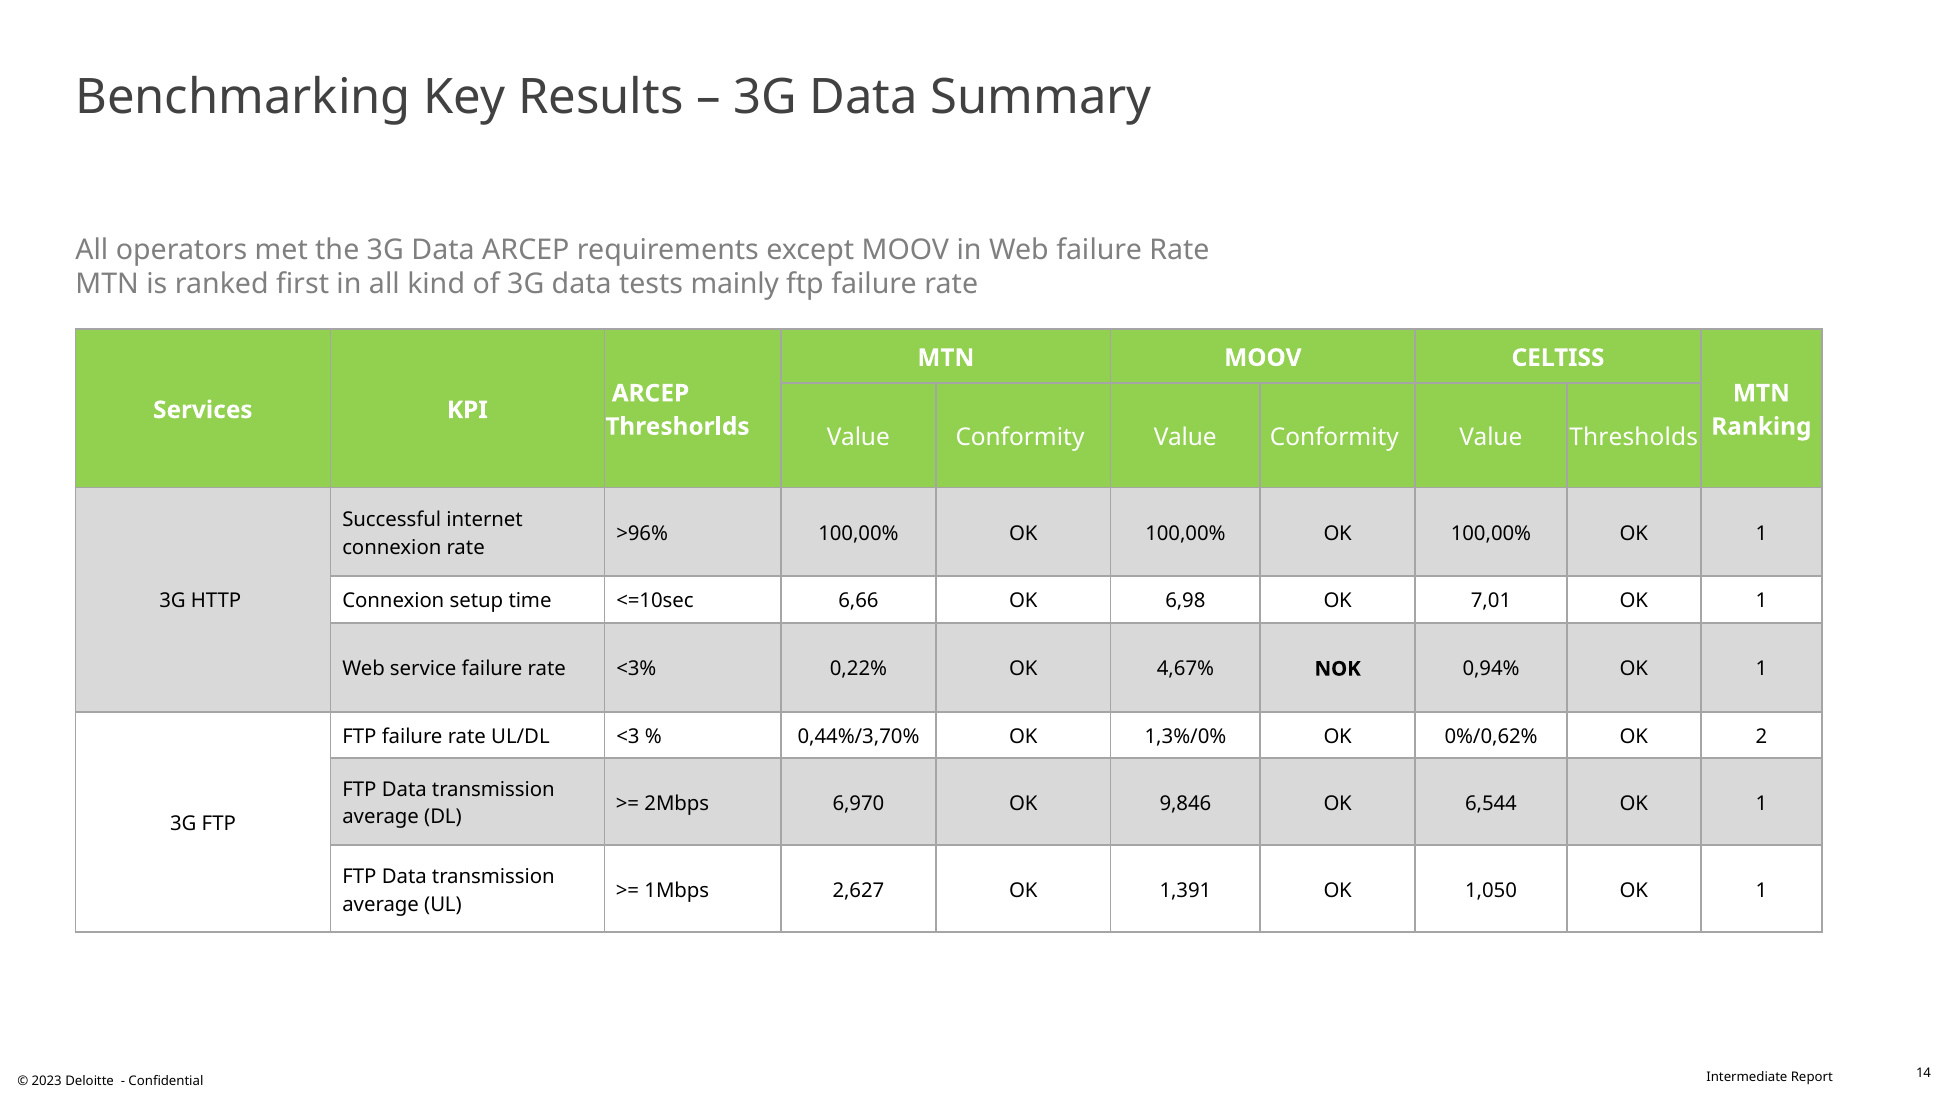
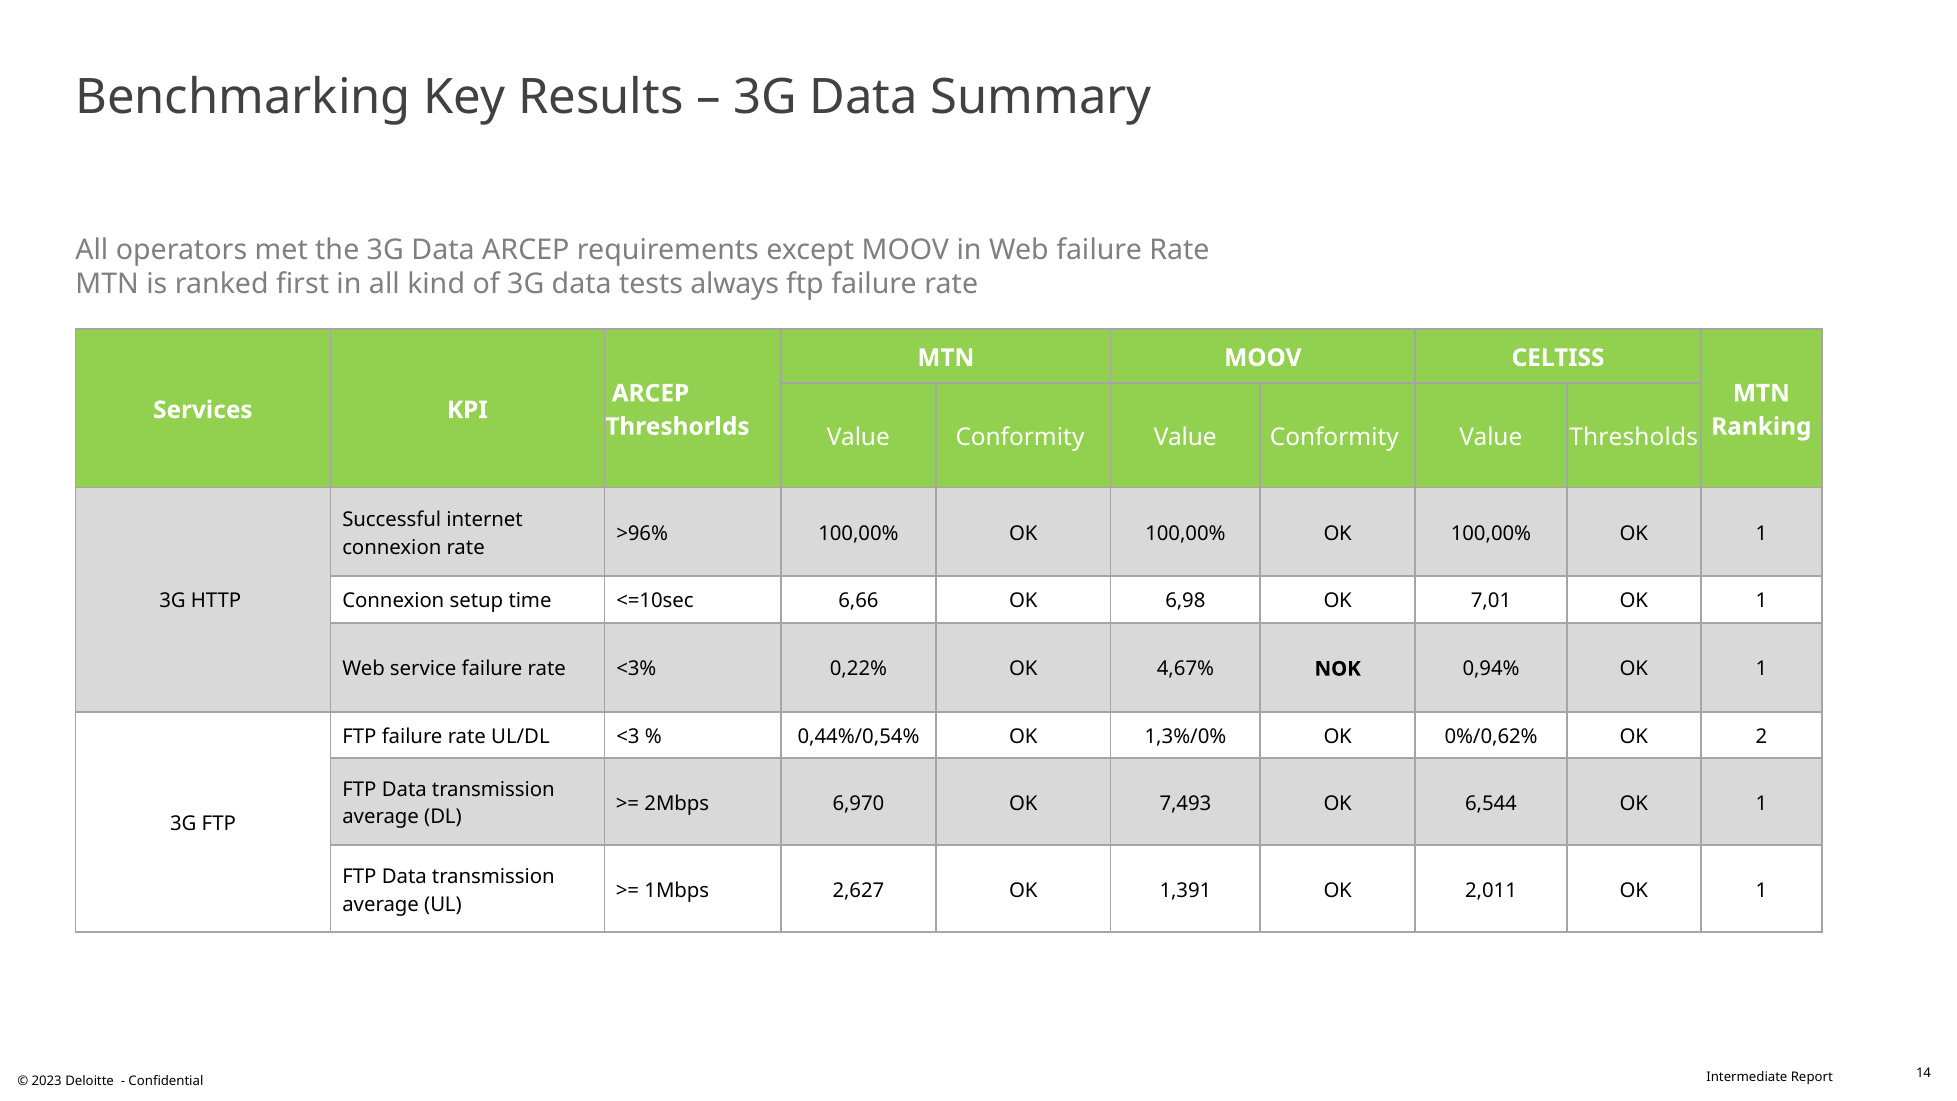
mainly: mainly -> always (735, 284)
0,44%/3,70%: 0,44%/3,70% -> 0,44%/0,54% (859, 736)
9,846: 9,846 -> 7,493 (1185, 803)
1,050: 1,050 -> 2,011 (1491, 890)
